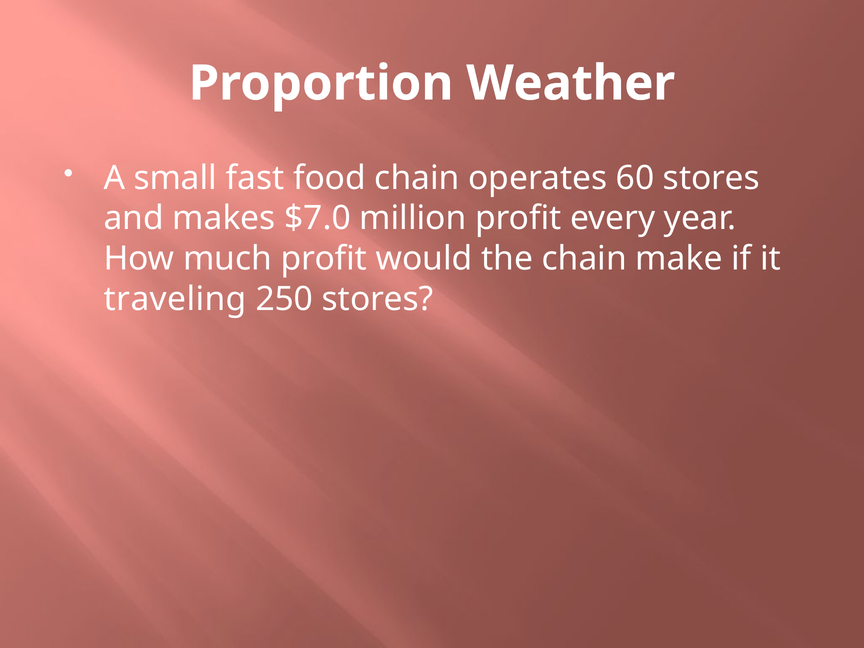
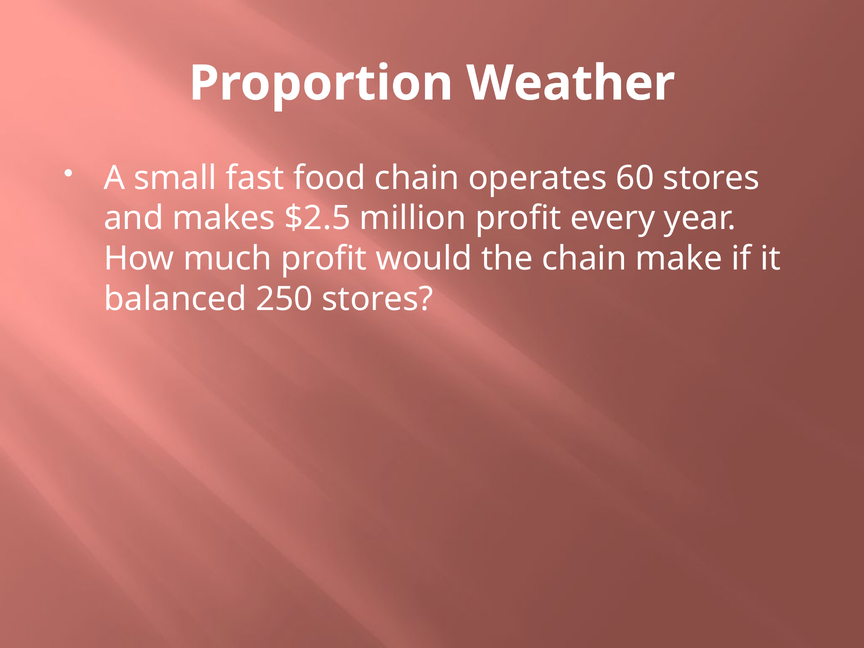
$7.0: $7.0 -> $2.5 (317, 218)
traveling: traveling -> balanced (175, 299)
